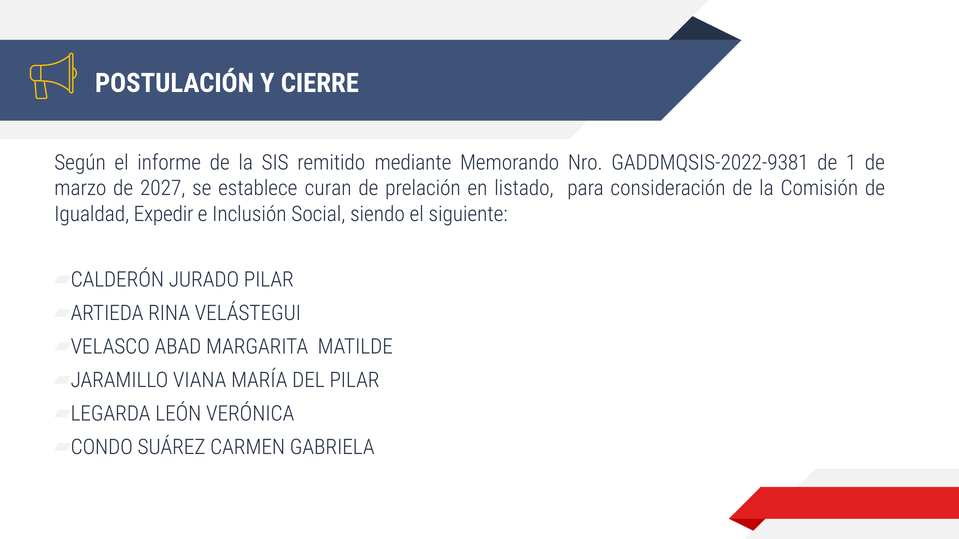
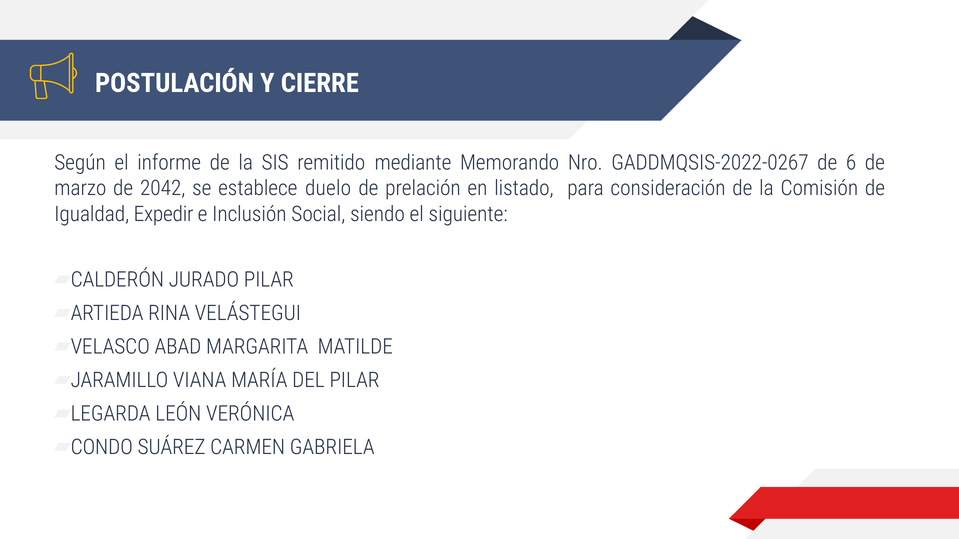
GADDMQSIS-2022-9381: GADDMQSIS-2022-9381 -> GADDMQSIS-2022-0267 (710, 163)
1: 1 -> 6 (851, 163)
2027: 2027 -> 2042 (163, 189)
curan: curan -> duelo (328, 189)
